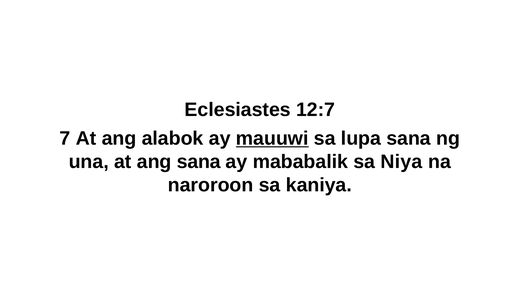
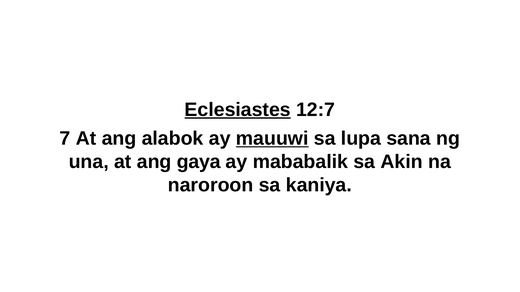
Eclesiastes underline: none -> present (238, 110)
ang sana: sana -> gaya (199, 162)
Niya: Niya -> Akin (402, 162)
